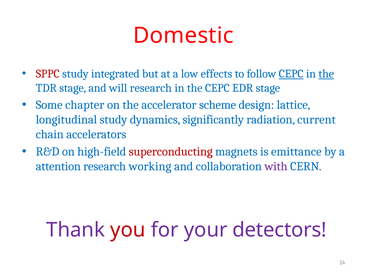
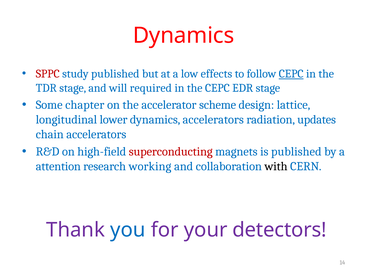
Domestic: Domestic -> Dynamics (184, 36)
study integrated: integrated -> published (115, 74)
the underline: present -> none (326, 74)
will research: research -> required (151, 88)
longitudinal study: study -> lower (114, 120)
dynamics significantly: significantly -> accelerators (213, 120)
current: current -> updates (317, 120)
is emittance: emittance -> published (296, 152)
with colour: purple -> black (276, 166)
you colour: red -> blue (128, 230)
